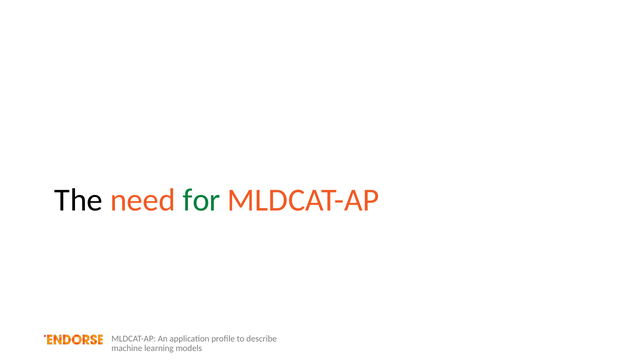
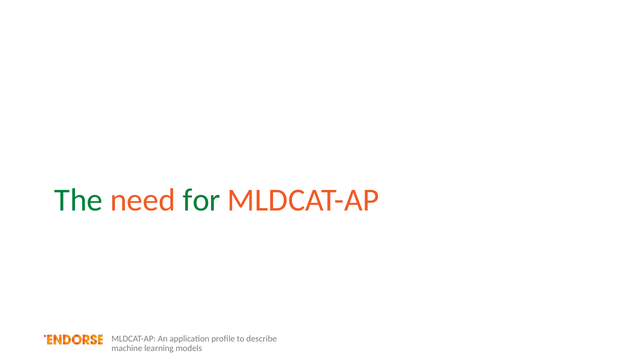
The colour: black -> green (79, 200)
